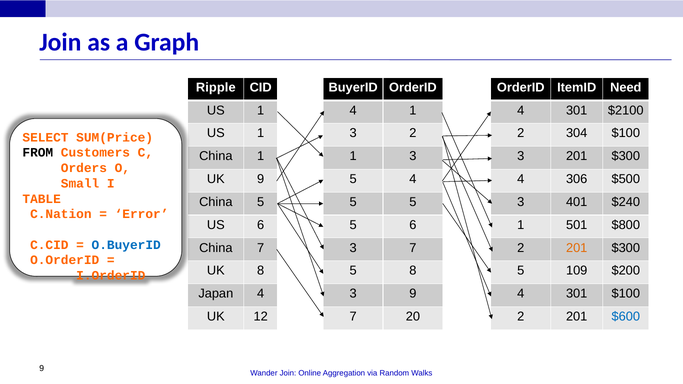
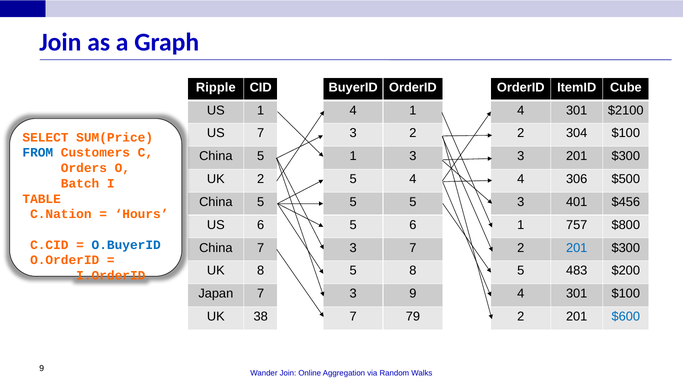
Need: Need -> Cube (626, 87)
1: 1 -> 7 (261, 133)
FROM colour: black -> blue (38, 153)
1: 1 -> 5 (261, 156)
UK 9: 9 -> 2 (261, 179)
Small: Small -> Batch (80, 184)
$240: $240 -> $456 (626, 202)
Error: Error -> Hours (142, 214)
501: 501 -> 757 (577, 225)
201 colour: orange -> blue (577, 248)
109: 109 -> 483 (577, 271)
Japan 4: 4 -> 7 (261, 294)
12: 12 -> 38 (261, 317)
20: 20 -> 79 (413, 317)
